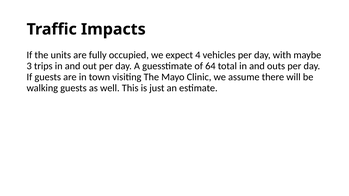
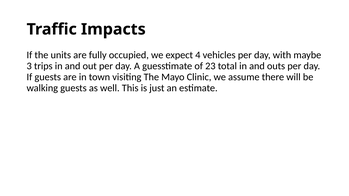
64: 64 -> 23 (210, 66)
